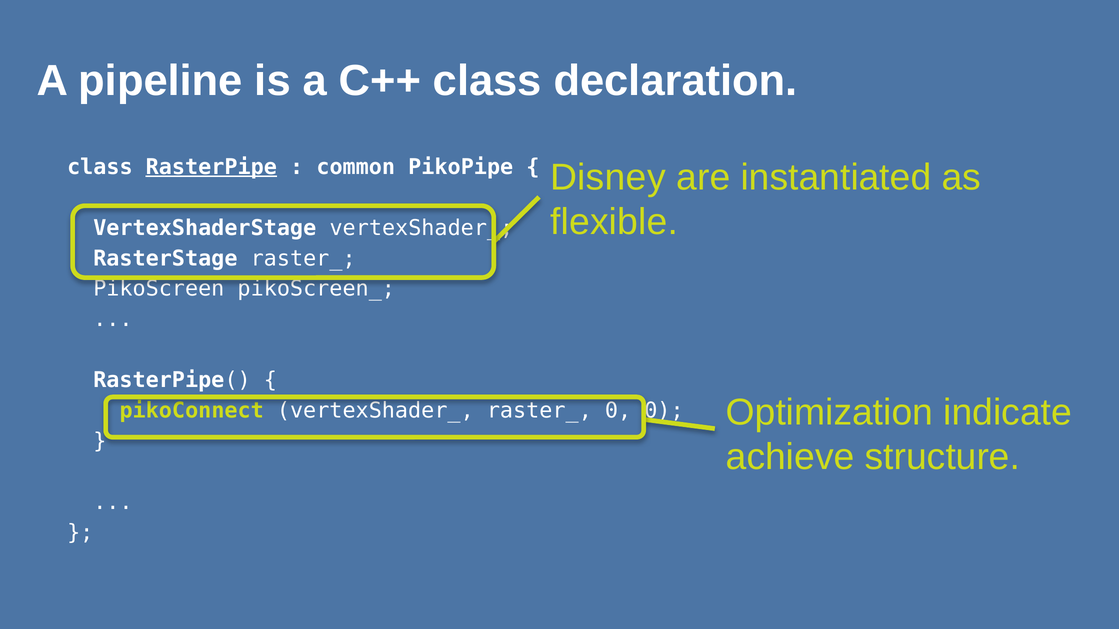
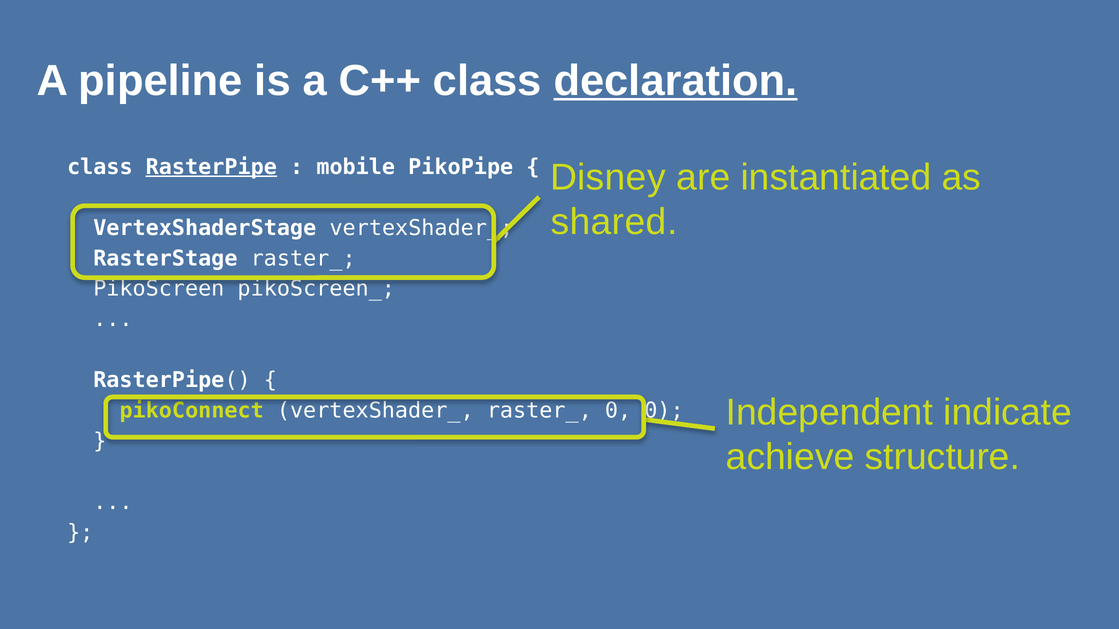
declaration underline: none -> present (675, 81)
common: common -> mobile (356, 167)
flexible: flexible -> shared (614, 222)
Optimization: Optimization -> Independent (829, 413)
